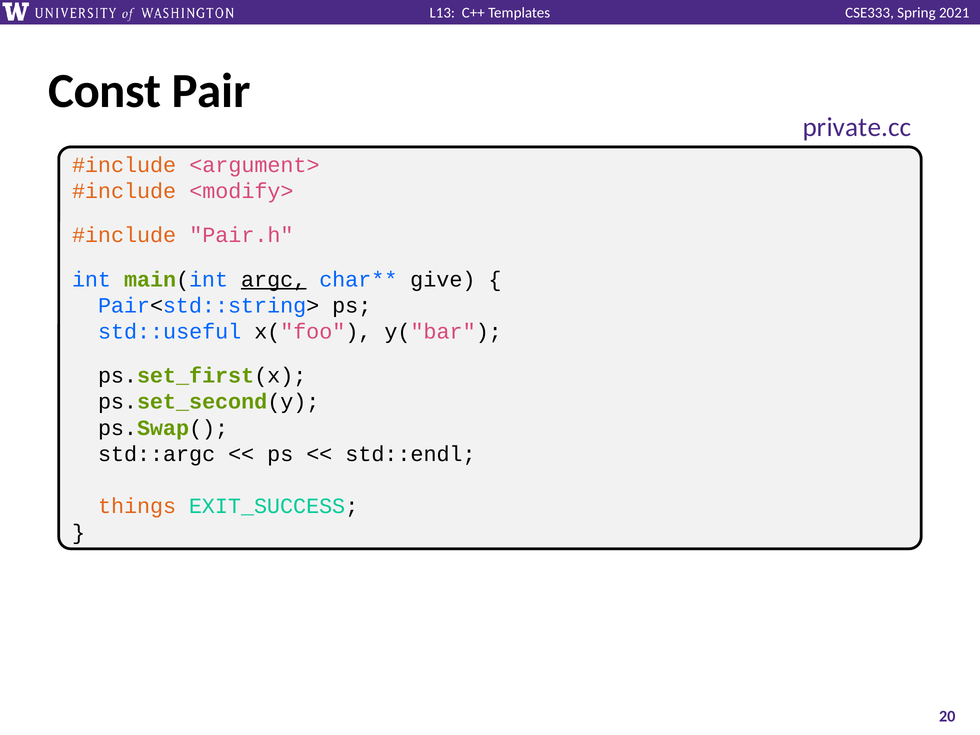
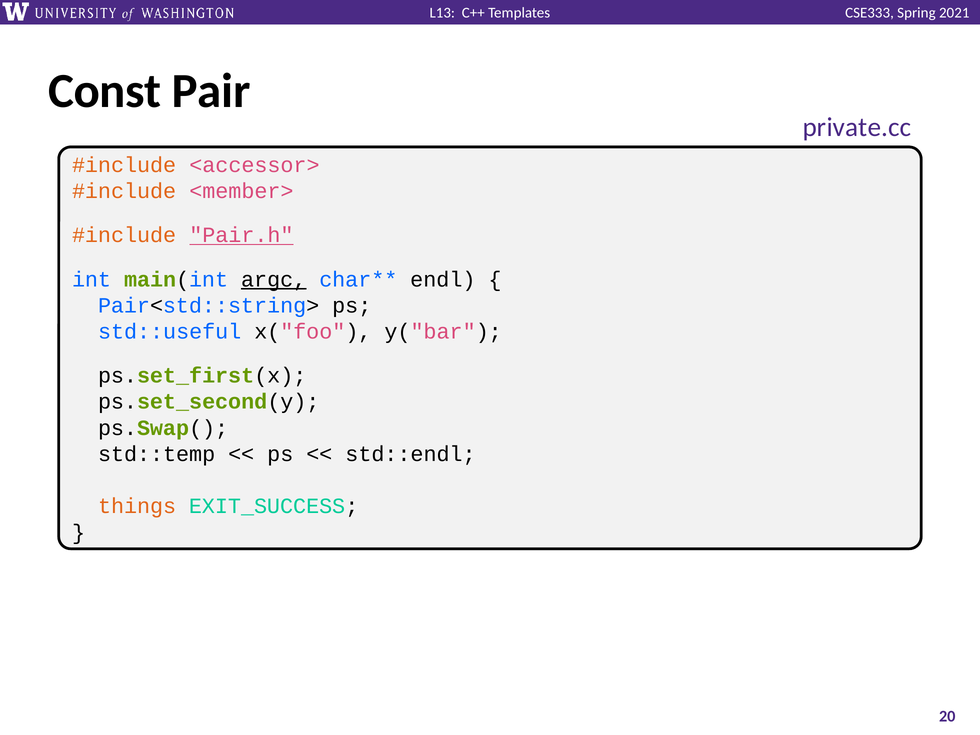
<argument>: <argument> -> <accessor> (254, 165)
<modify>: <modify> -> <member> (241, 191)
Pair.h underline: none -> present (241, 235)
give: give -> endl (443, 279)
std::argc: std::argc -> std::temp (157, 454)
